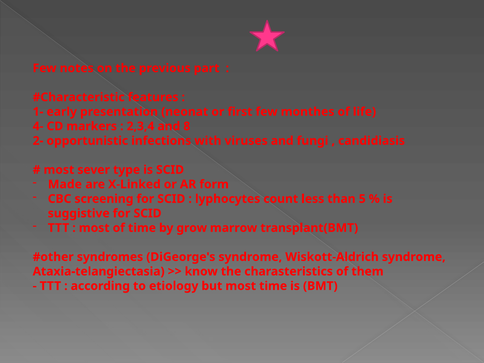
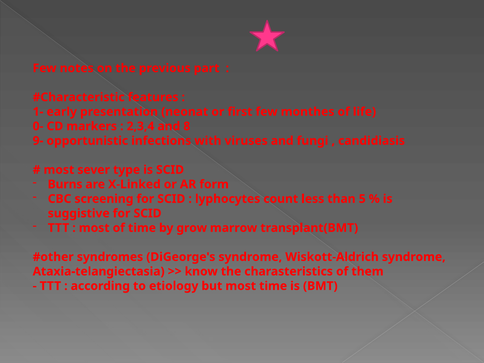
4-: 4- -> 0- (38, 126)
2-: 2- -> 9- (38, 141)
Made: Made -> Burns (65, 184)
